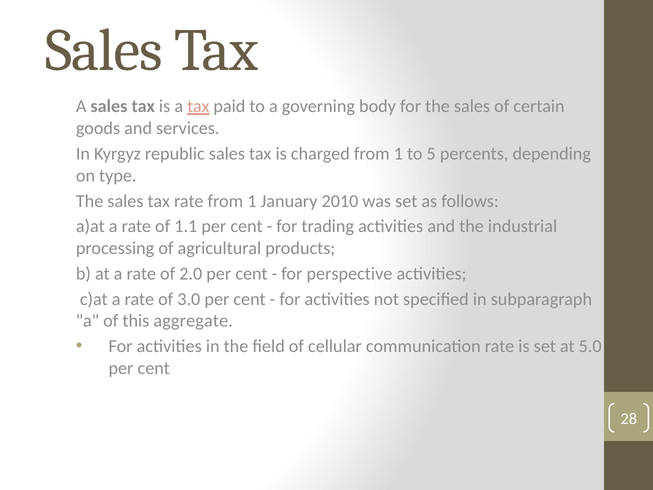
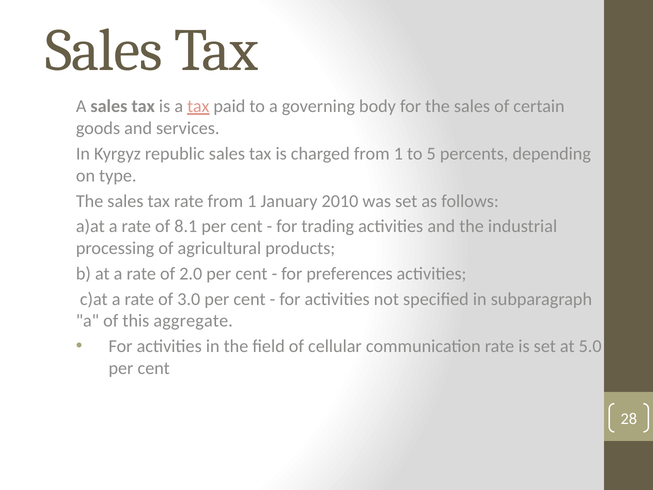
1.1: 1.1 -> 8.1 (186, 226)
perspective: perspective -> preferences (350, 274)
